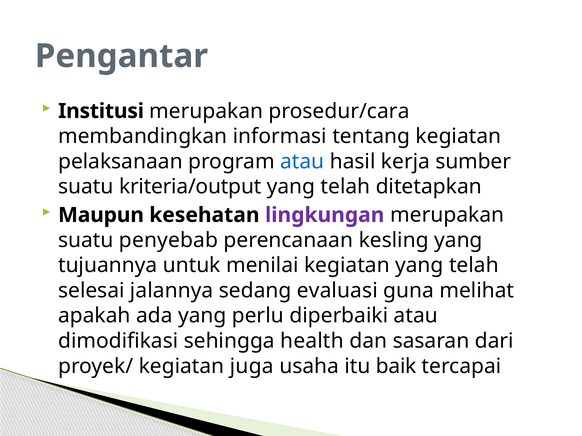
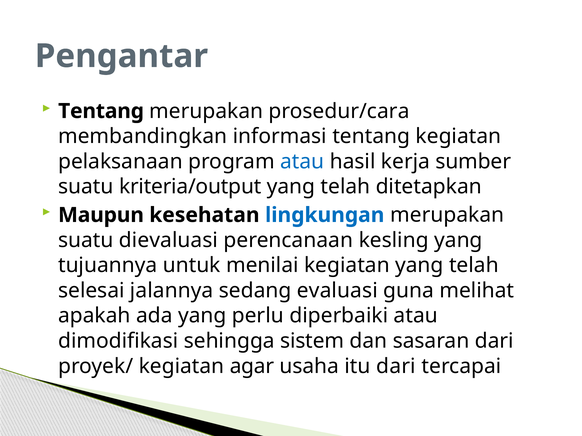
Institusi: Institusi -> Tentang (101, 111)
lingkungan colour: purple -> blue (325, 215)
penyebab: penyebab -> dievaluasi (169, 240)
health: health -> sistem (312, 341)
juga: juga -> agar (252, 367)
itu baik: baik -> dari (396, 367)
